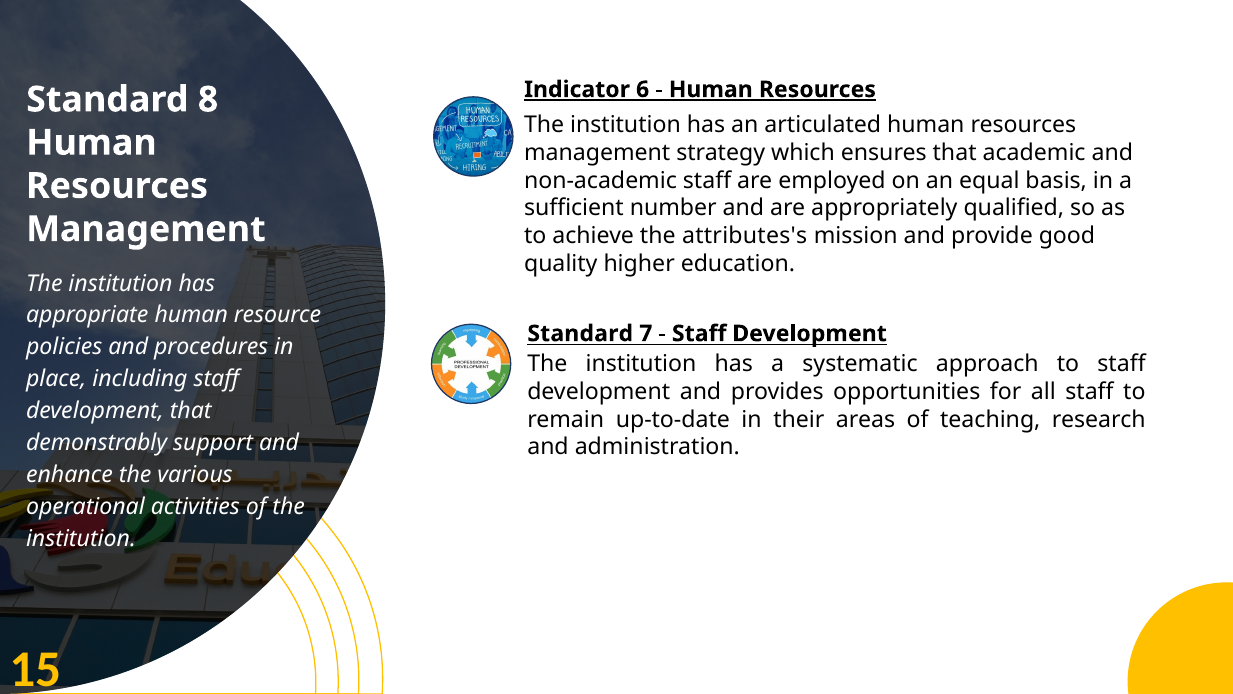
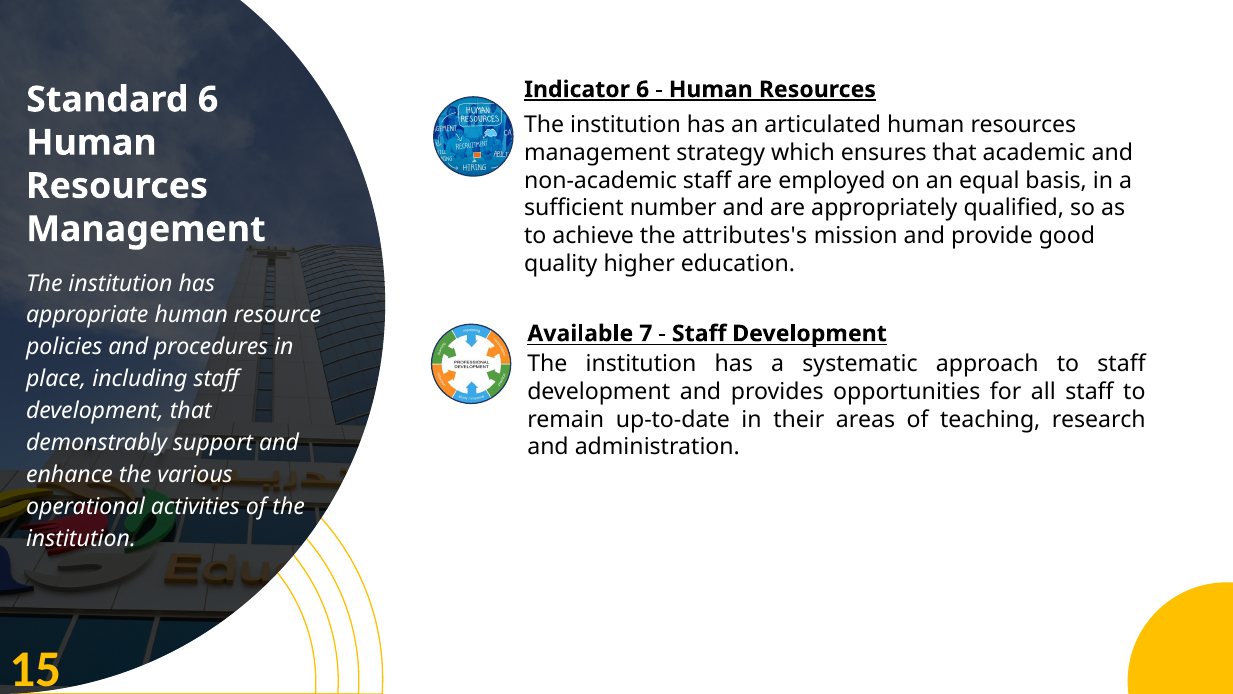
Standard 8: 8 -> 6 (208, 100)
Standard: Standard -> Available (580, 333)
